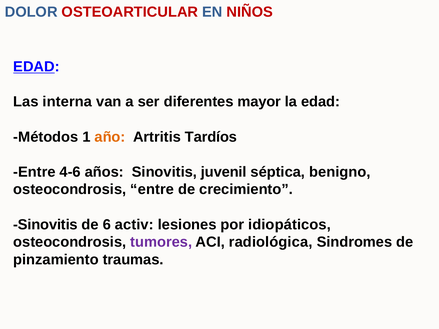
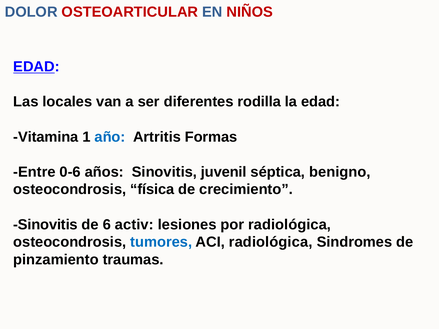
interna: interna -> locales (67, 102)
mayor: mayor -> rodilla (259, 102)
Métodos: Métodos -> Vitamina (46, 137)
año colour: orange -> blue (110, 137)
Tardíos: Tardíos -> Formas (211, 137)
4-6: 4-6 -> 0-6 (70, 172)
osteocondrosis entre: entre -> física (152, 190)
por idiopáticos: idiopáticos -> radiológica (290, 225)
tumores colour: purple -> blue (161, 242)
